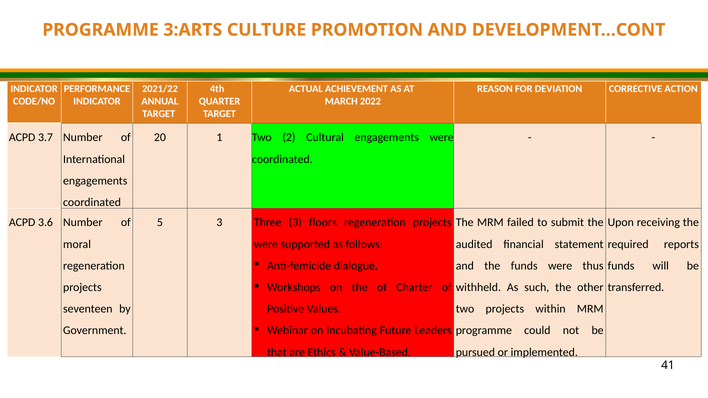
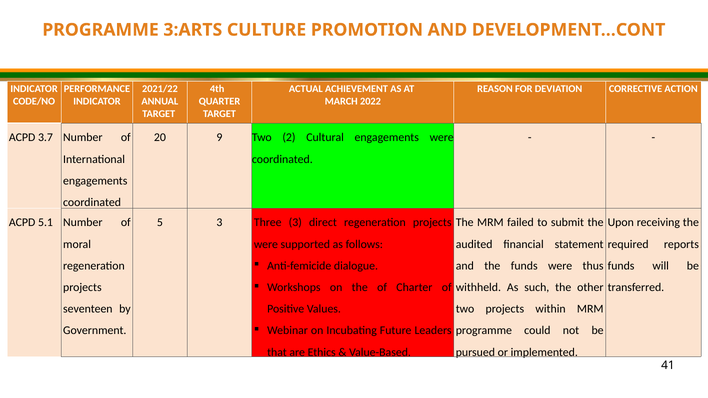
1: 1 -> 9 (219, 138)
3.6: 3.6 -> 5.1 (45, 223)
floors: floors -> direct (323, 223)
